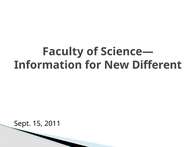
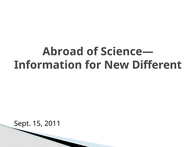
Faculty: Faculty -> Abroad (63, 52)
